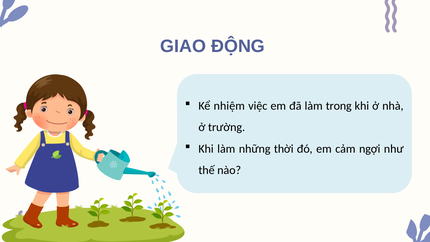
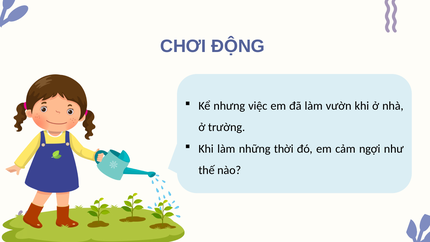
GIAO: GIAO -> CHƠI (183, 46)
nhiệm: nhiệm -> nhưng (229, 106)
trong: trong -> vườn (339, 106)
